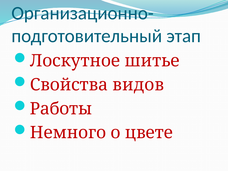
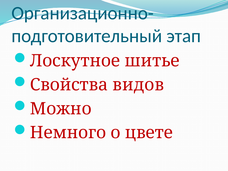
Работы: Работы -> Можно (61, 109)
